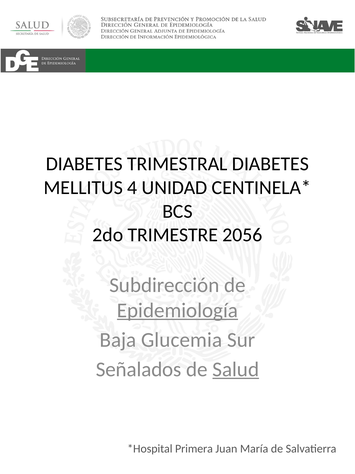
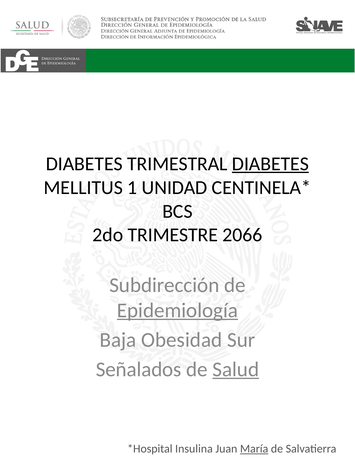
DIABETES underline: none -> present (270, 164)
4: 4 -> 1 (132, 187)
2056: 2056 -> 2066 (242, 235)
Glucemia: Glucemia -> Obesidad (182, 339)
Primera: Primera -> Insulina (194, 448)
María underline: none -> present (254, 448)
